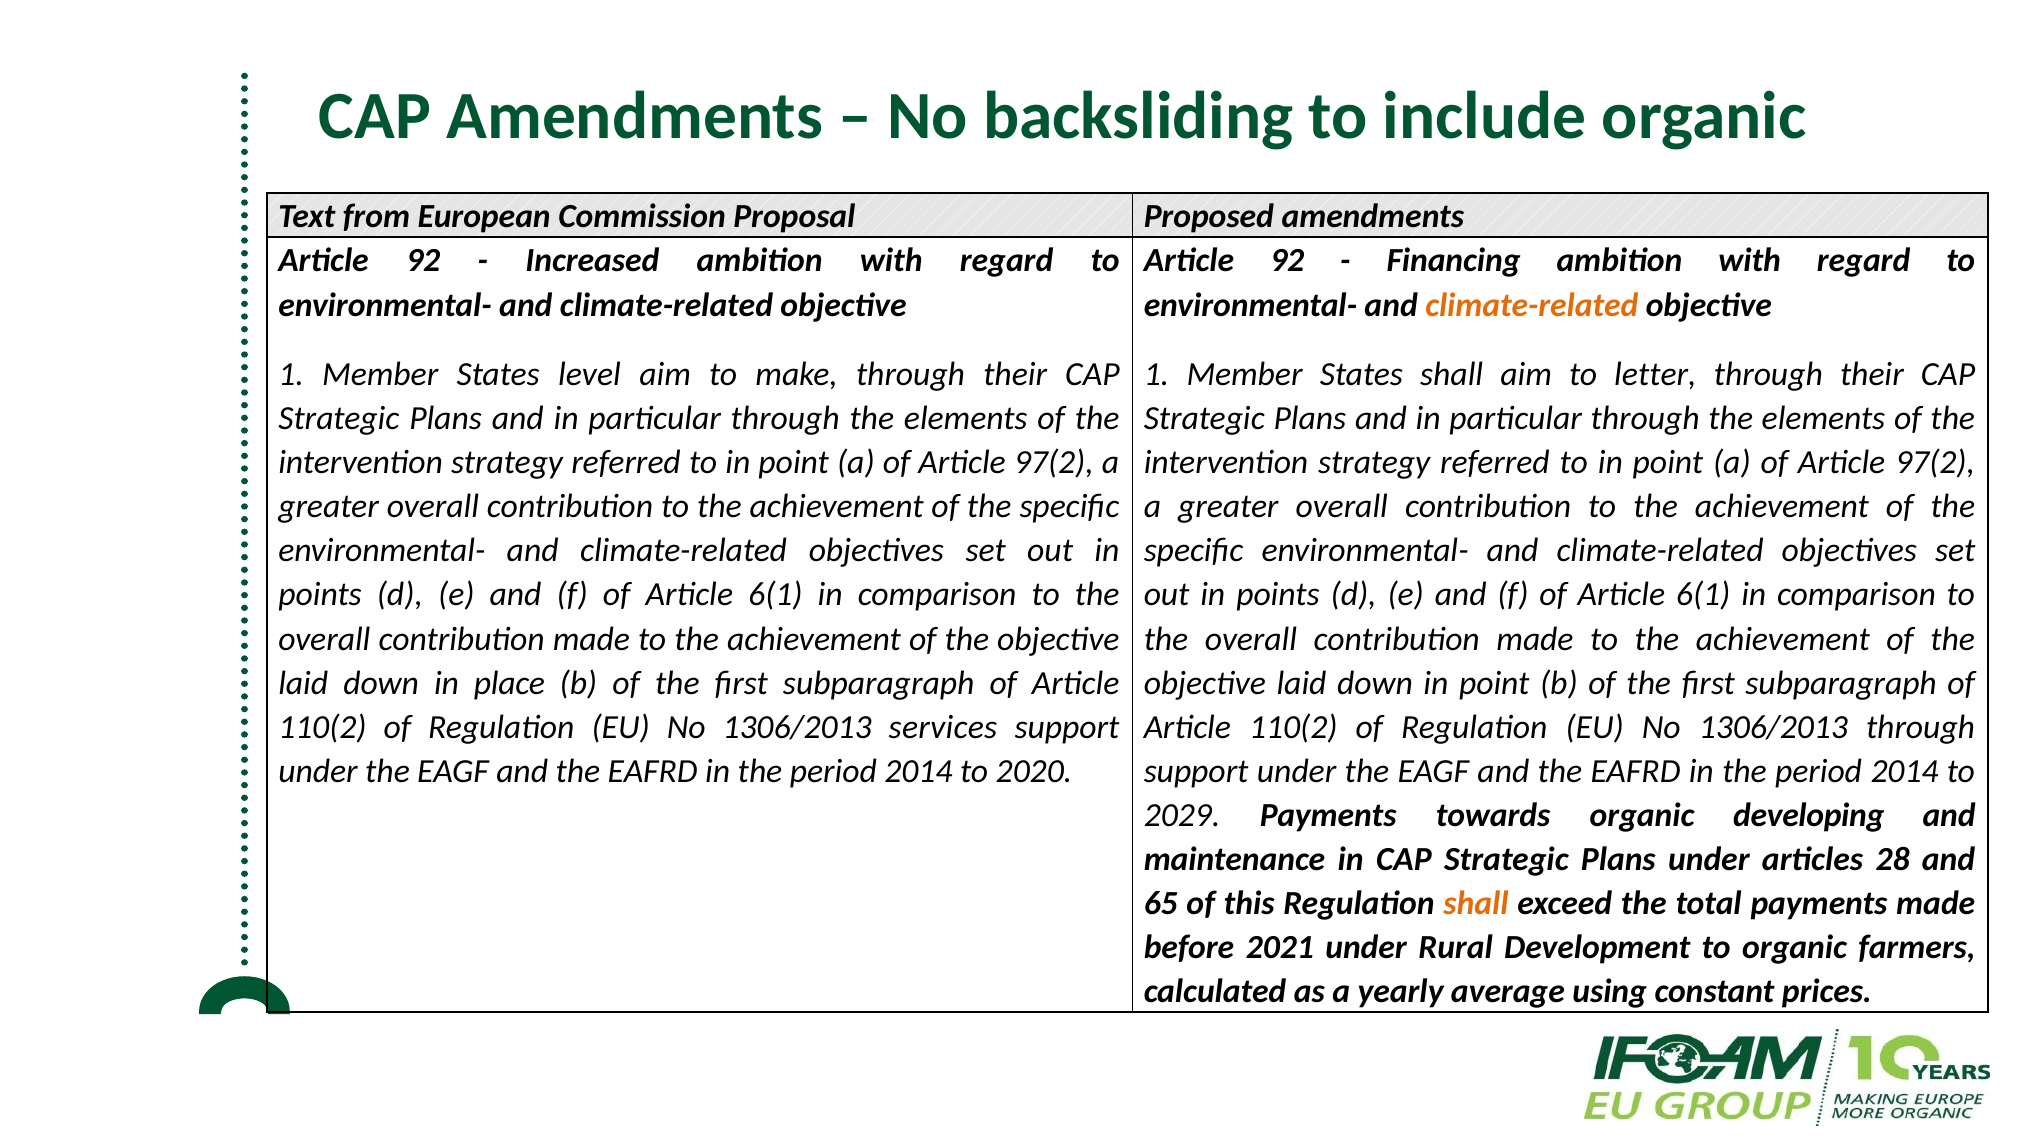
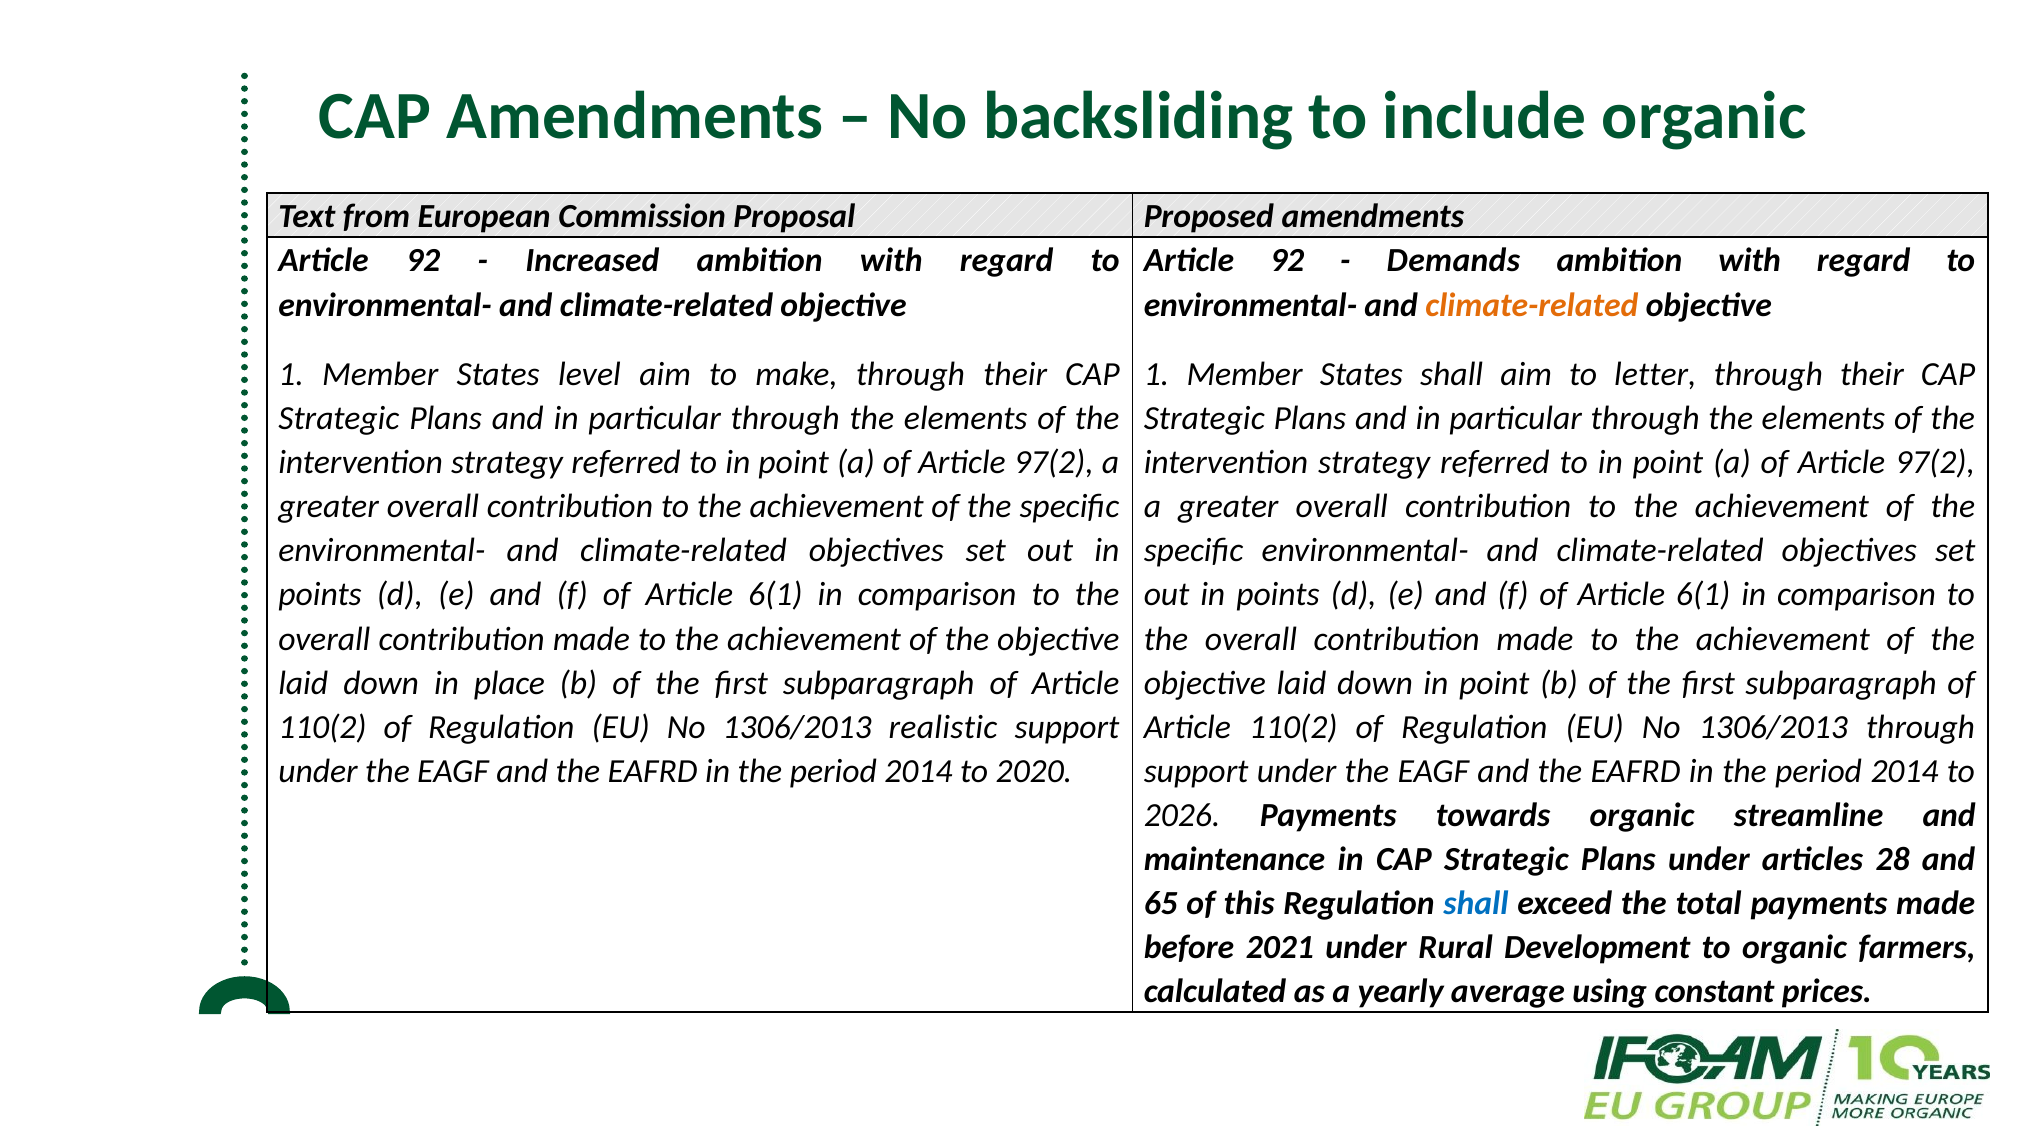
Financing: Financing -> Demands (1453, 261)
services: services -> realistic (943, 727)
2029: 2029 -> 2026 (1182, 815)
developing: developing -> streamline (1809, 815)
shall colour: orange -> blue (1476, 903)
